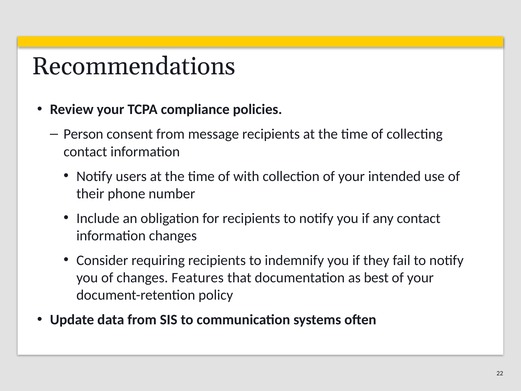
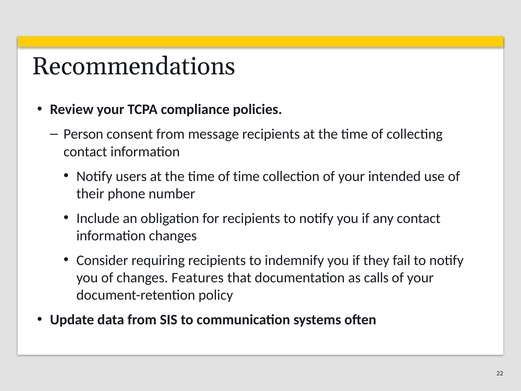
of with: with -> time (246, 176)
best: best -> calls (376, 278)
